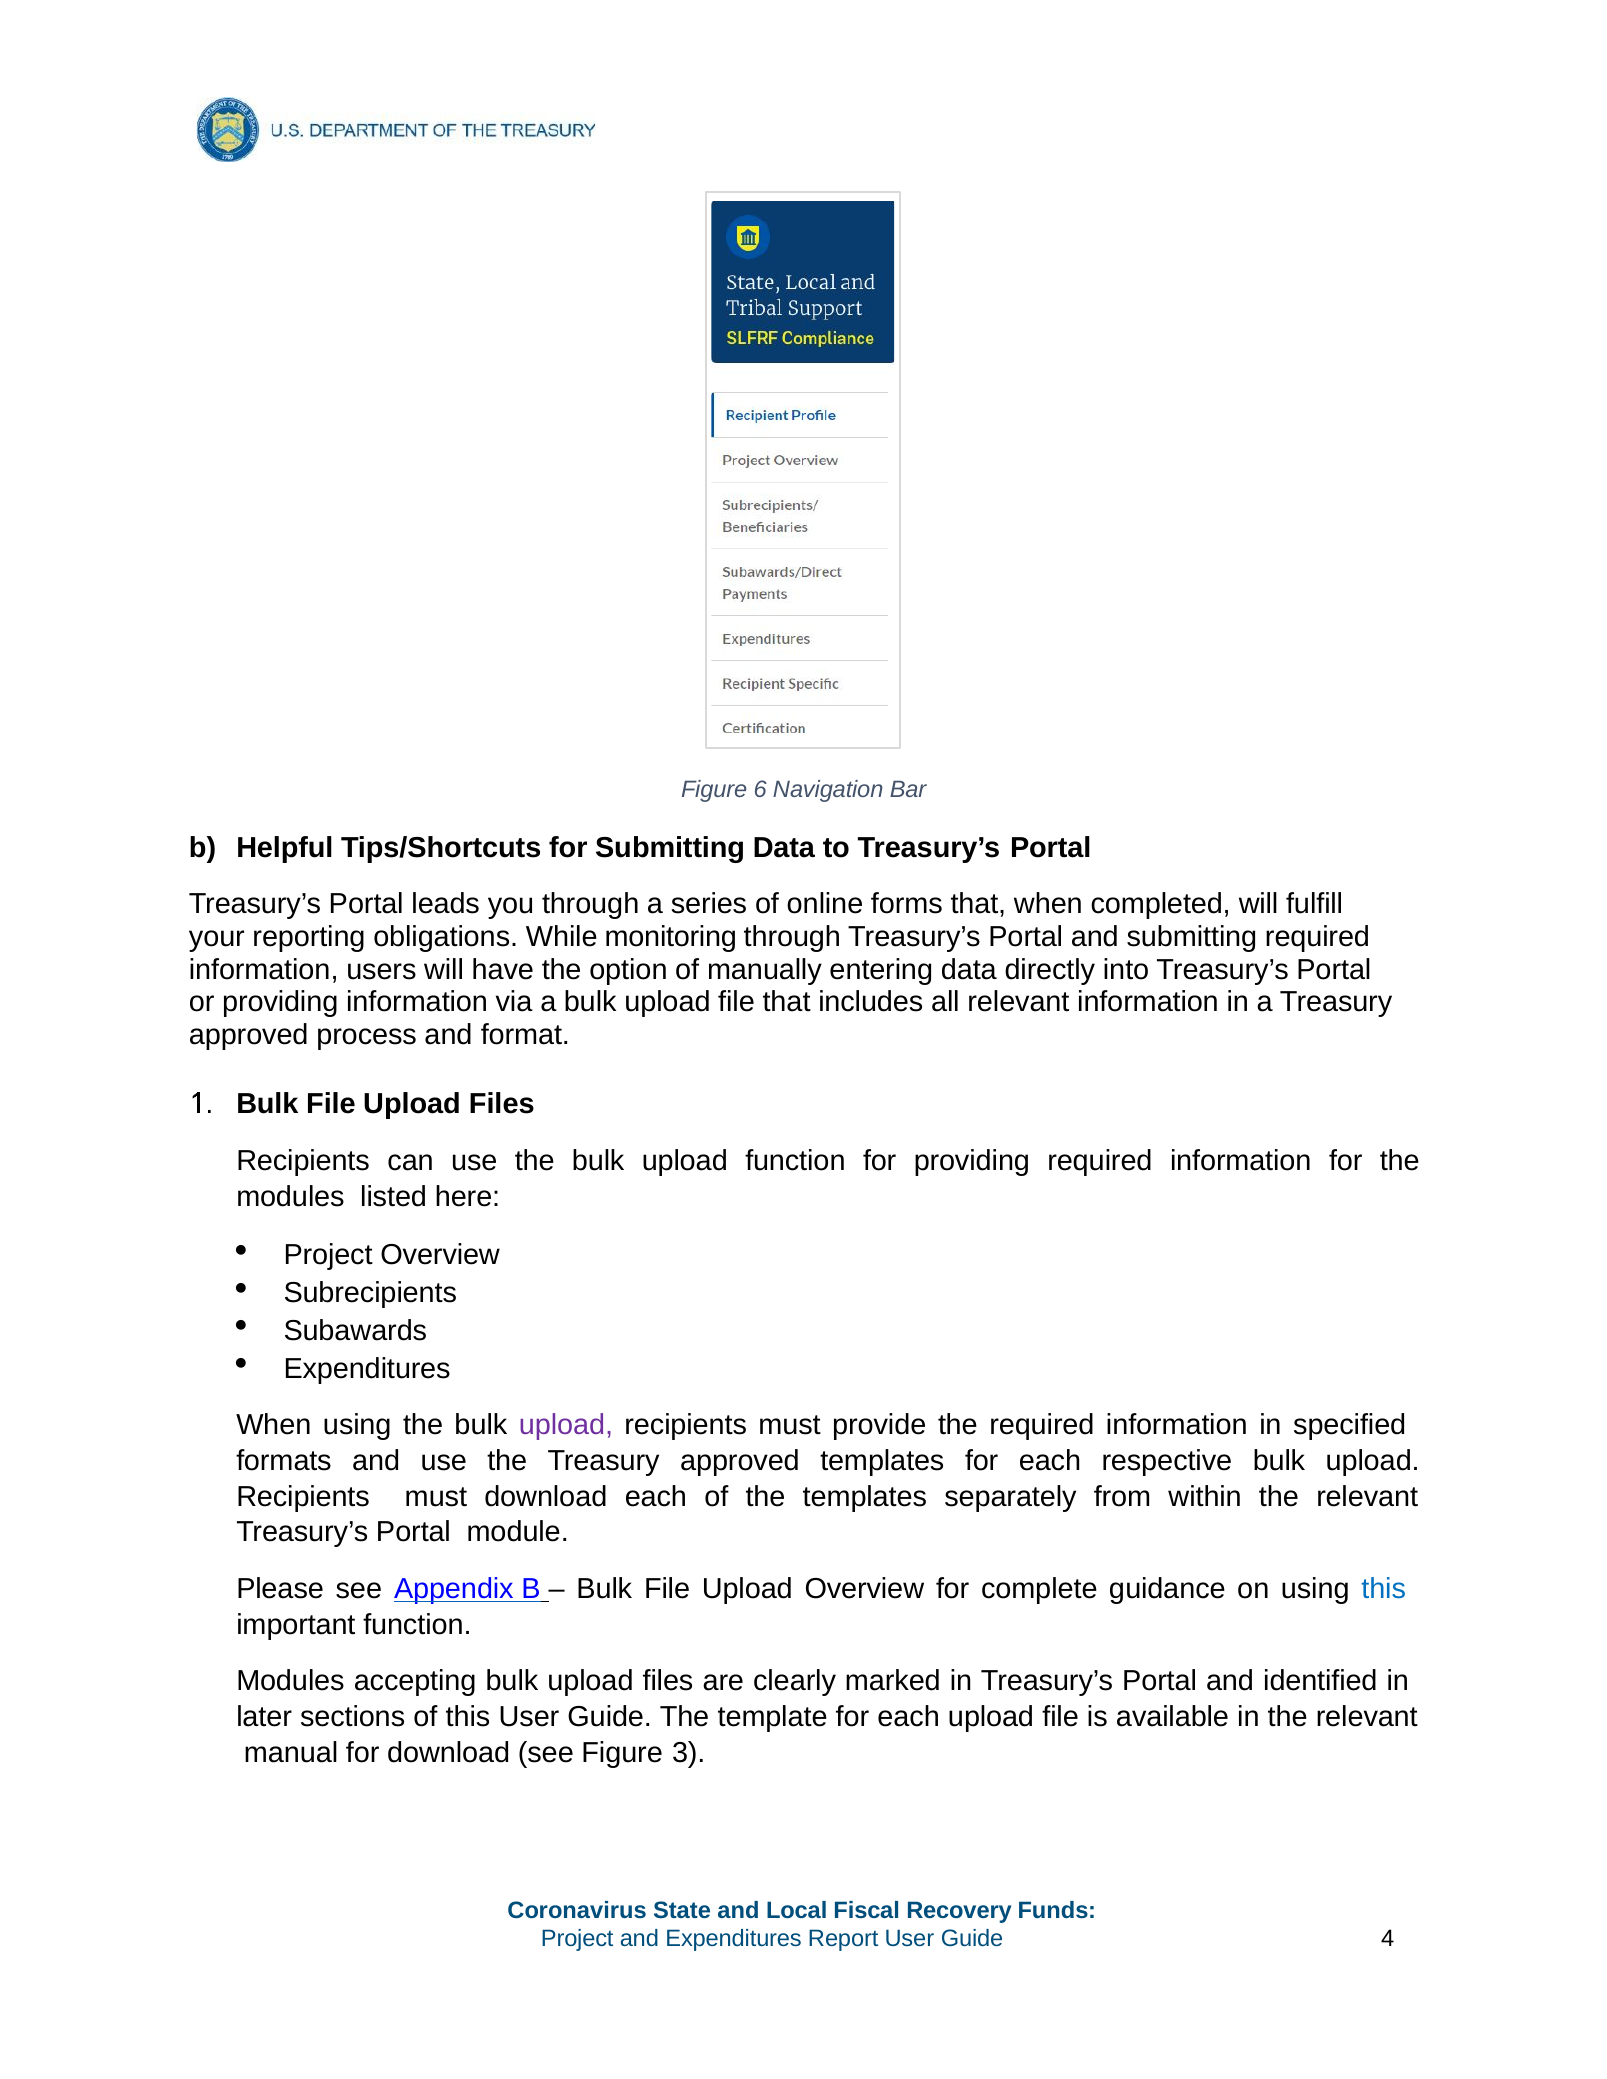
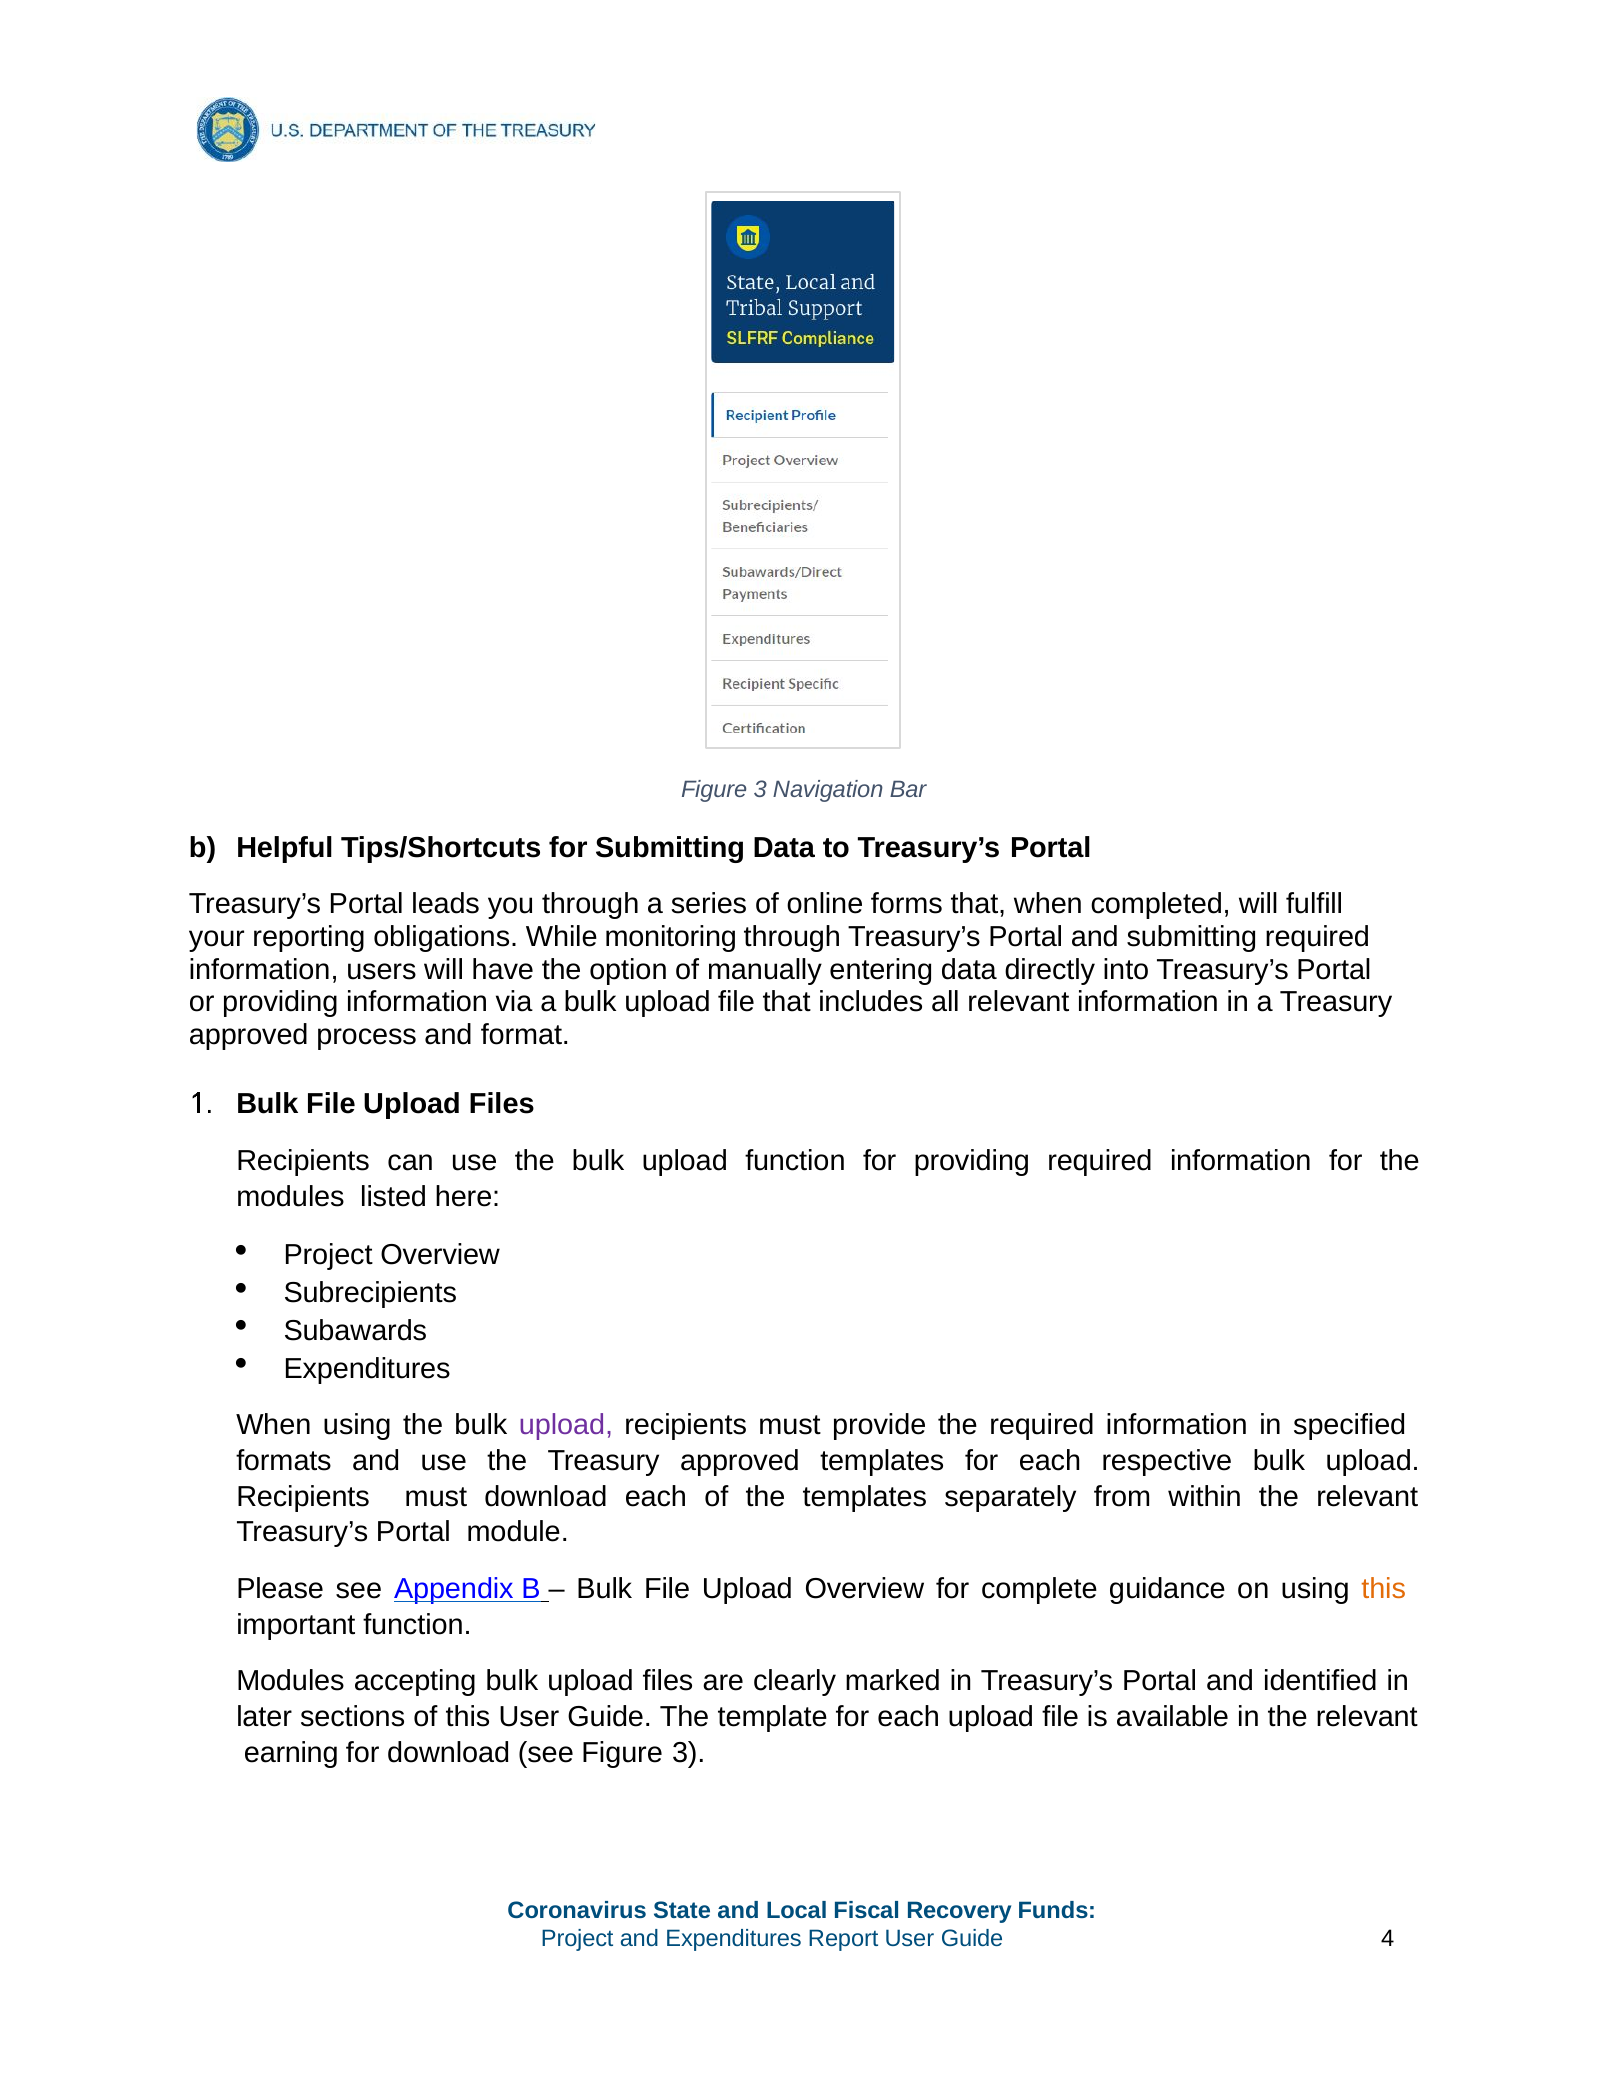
6: 6 -> 3 (760, 790)
this colour: blue -> orange (1384, 1589)
manual: manual -> earning (291, 1753)
